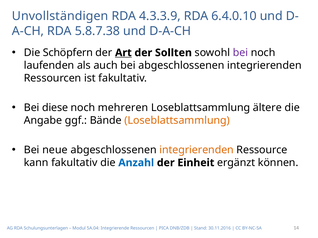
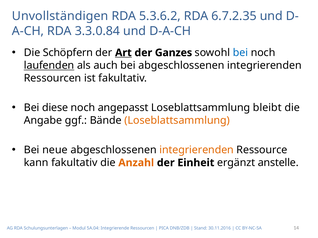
4.3.3.9: 4.3.3.9 -> 5.3.6.2 (160, 16)
6.4.0.10: 6.4.0.10 -> 6.7.2.35 (234, 16)
5.8.7.38: 5.8.7.38 -> 3.3.0.84 (97, 31)
Sollten: Sollten -> Ganzes (174, 53)
bei colour: purple -> blue (240, 53)
laufenden underline: none -> present (49, 66)
mehreren: mehreren -> angepasst (123, 108)
ältere: ältere -> bleibt (267, 108)
Anzahl colour: blue -> orange (136, 163)
können: können -> anstelle (278, 163)
